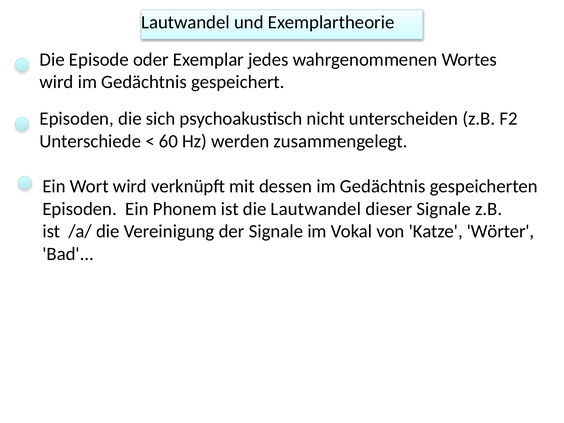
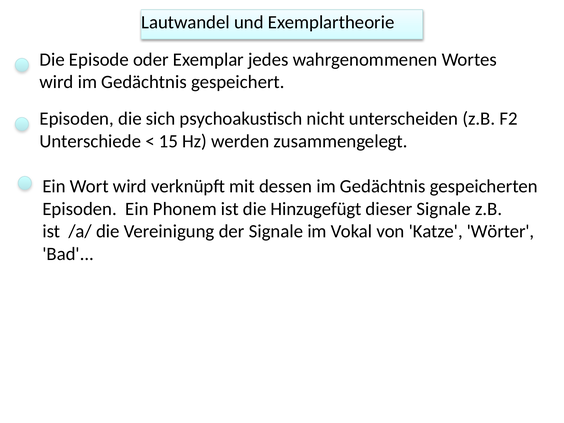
60: 60 -> 15 (168, 141)
die Lautwandel: Lautwandel -> Hinzugefügt (316, 209)
